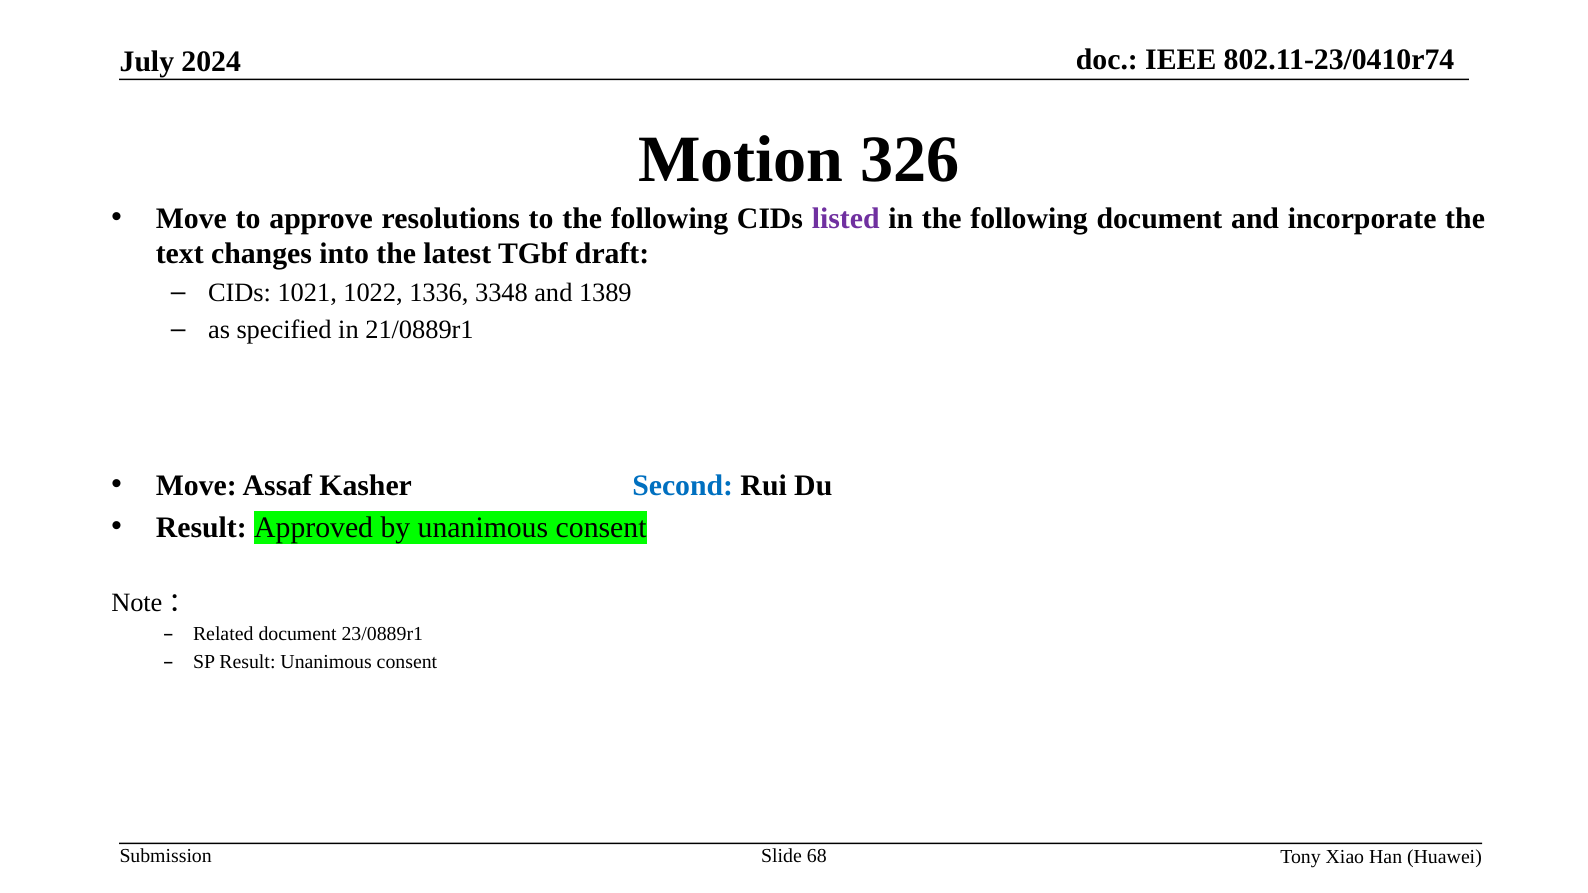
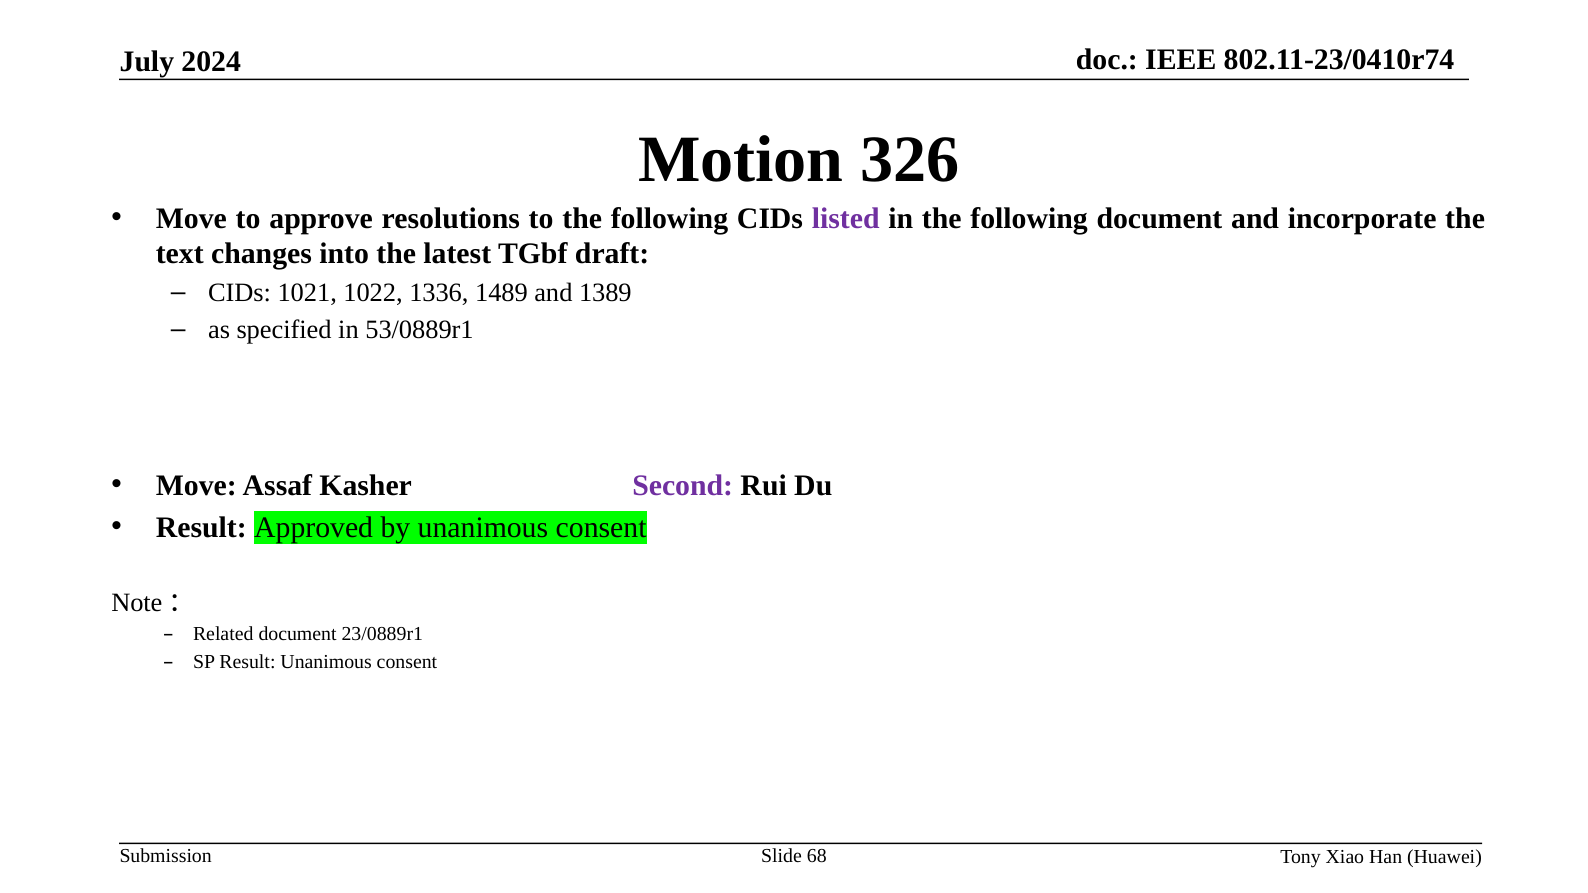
3348: 3348 -> 1489 (501, 293)
21/0889r1: 21/0889r1 -> 53/0889r1 (420, 330)
Second colour: blue -> purple (683, 486)
